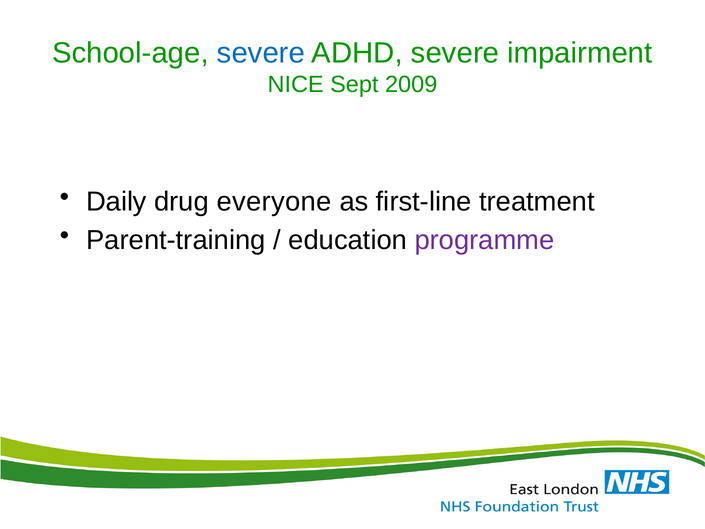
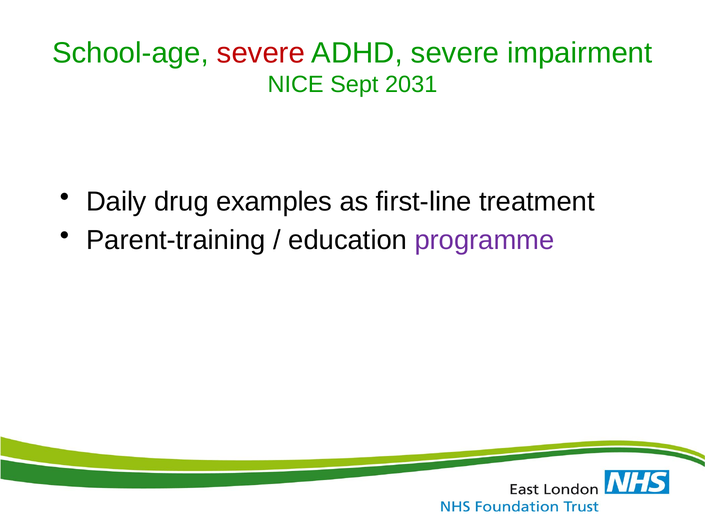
severe colour: blue -> red (261, 53)
2009: 2009 -> 2031 (411, 85)
everyone: everyone -> examples (274, 201)
